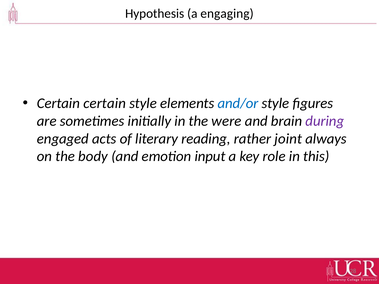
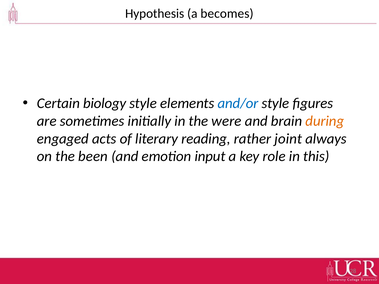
engaging: engaging -> becomes (227, 14)
Certain certain: certain -> biology (105, 103)
during colour: purple -> orange (325, 121)
body: body -> been (93, 157)
